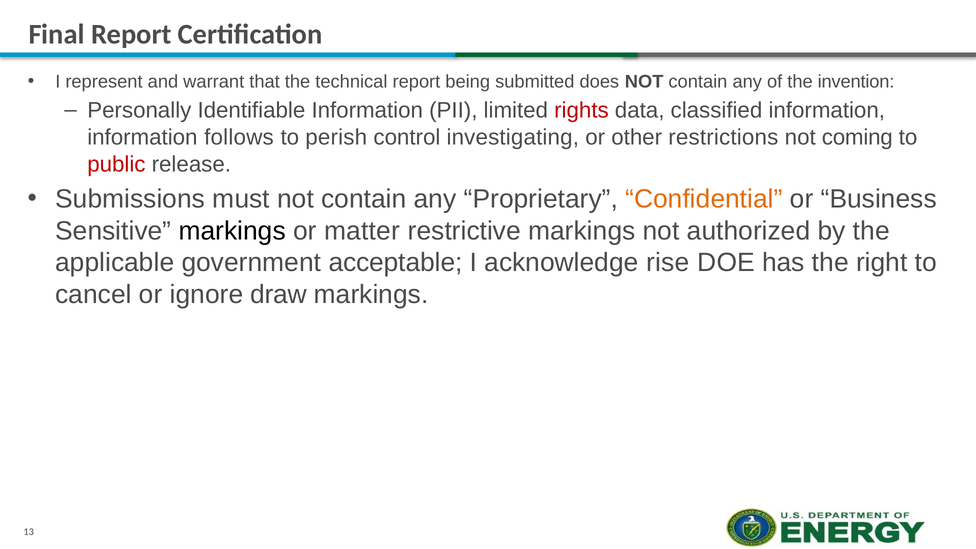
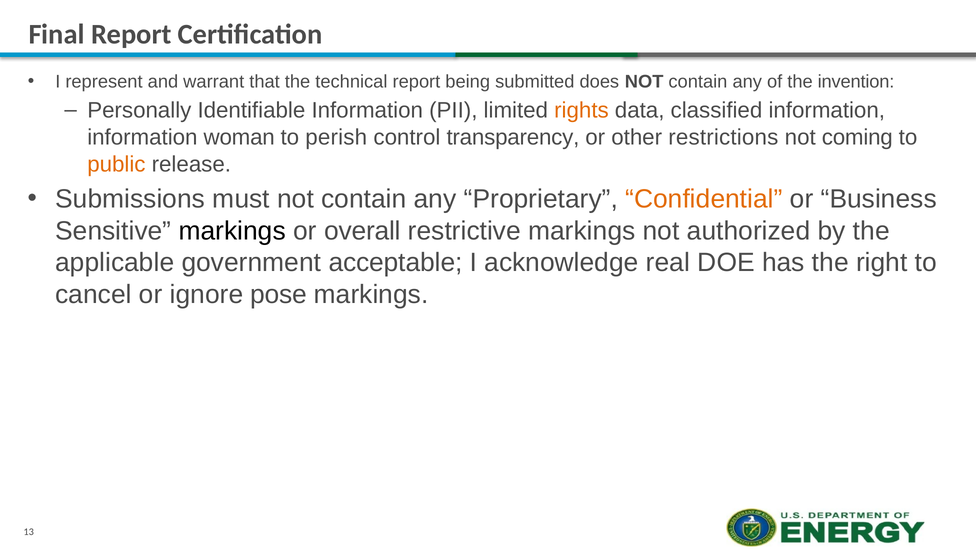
rights colour: red -> orange (581, 111)
follows: follows -> woman (239, 137)
investigating: investigating -> transparency (513, 137)
public colour: red -> orange (116, 164)
matter: matter -> overall (362, 231)
rise: rise -> real (668, 263)
draw: draw -> pose (279, 294)
